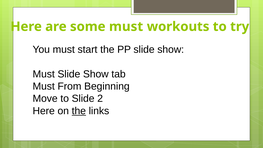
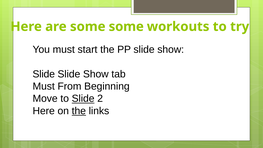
some must: must -> some (126, 27)
Must: Must -> Slide (44, 74)
Slide underline: none -> present (83, 99)
